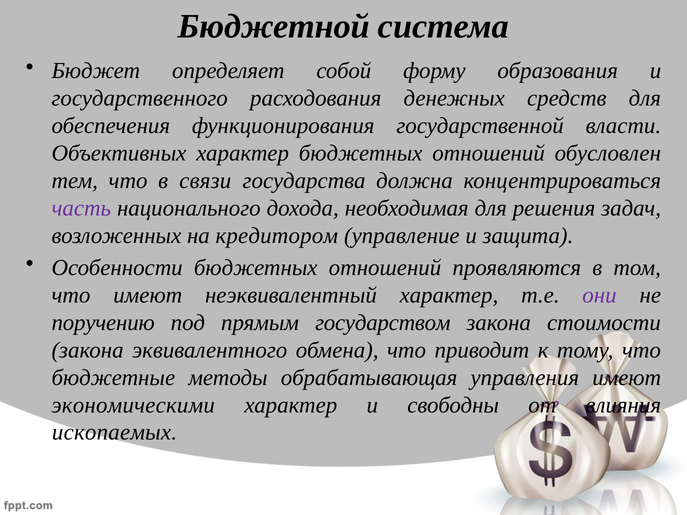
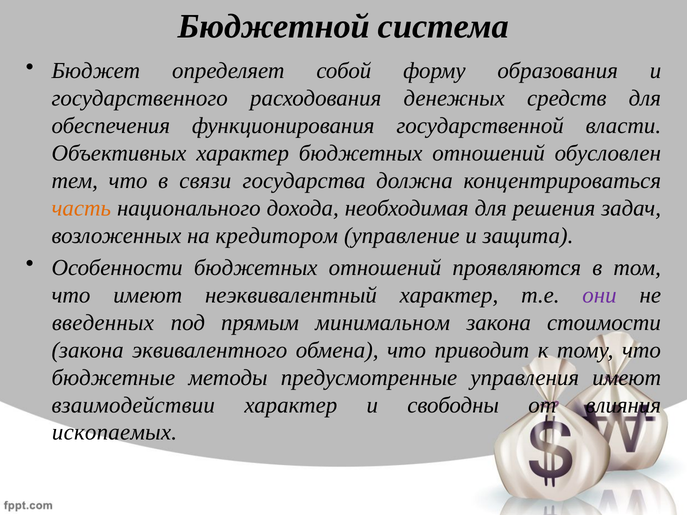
часть colour: purple -> orange (81, 208)
поручению: поручению -> введенных (103, 323)
государством: государством -> минимальном (383, 323)
обрабатывающая: обрабатывающая -> предусмотренные (369, 378)
экономическими: экономическими -> взаимодействии (133, 405)
